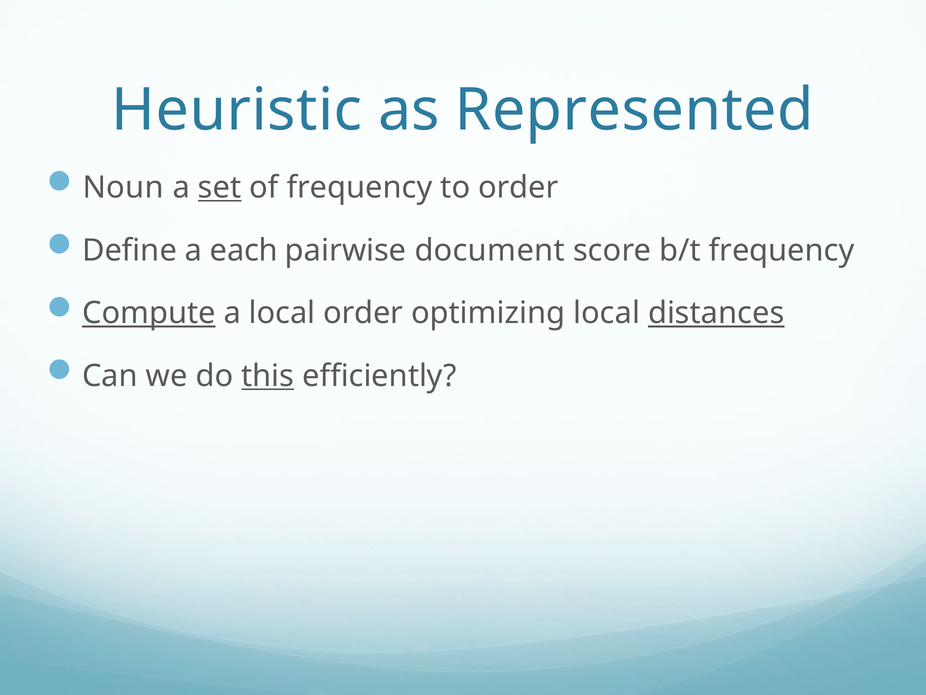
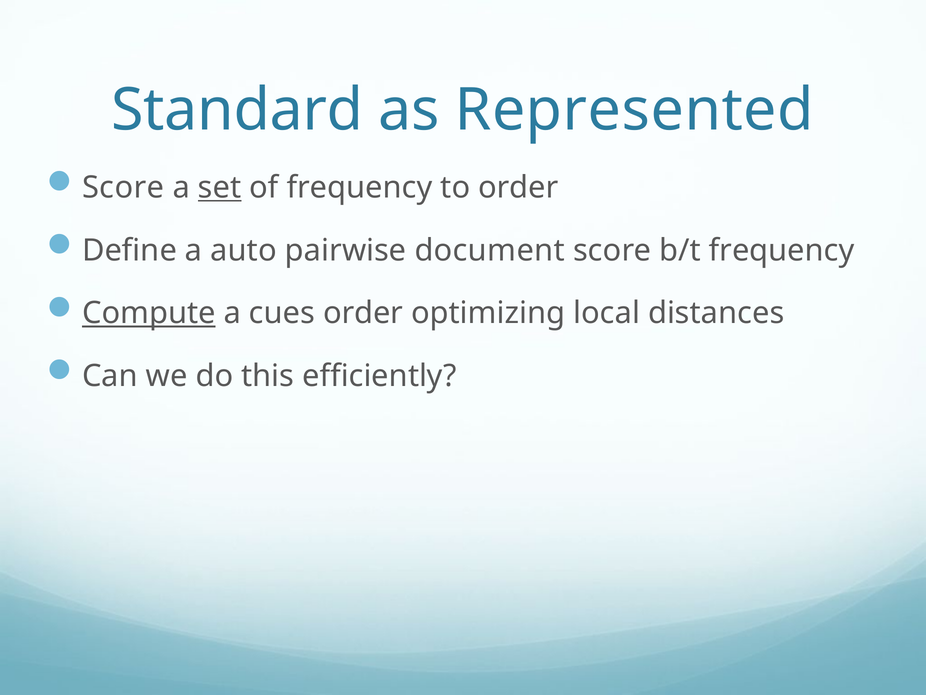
Heuristic: Heuristic -> Standard (237, 110)
Noun: Noun -> Score (123, 187)
each: each -> auto (244, 250)
a local: local -> cues (282, 313)
distances underline: present -> none (716, 313)
this underline: present -> none (268, 376)
